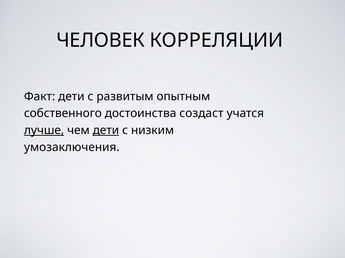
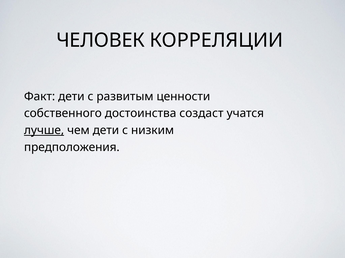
опытным: опытным -> ценности (183, 97)
дети underline: present -> none (106, 131)
умозаключения: умозаключения -> предположения (72, 148)
